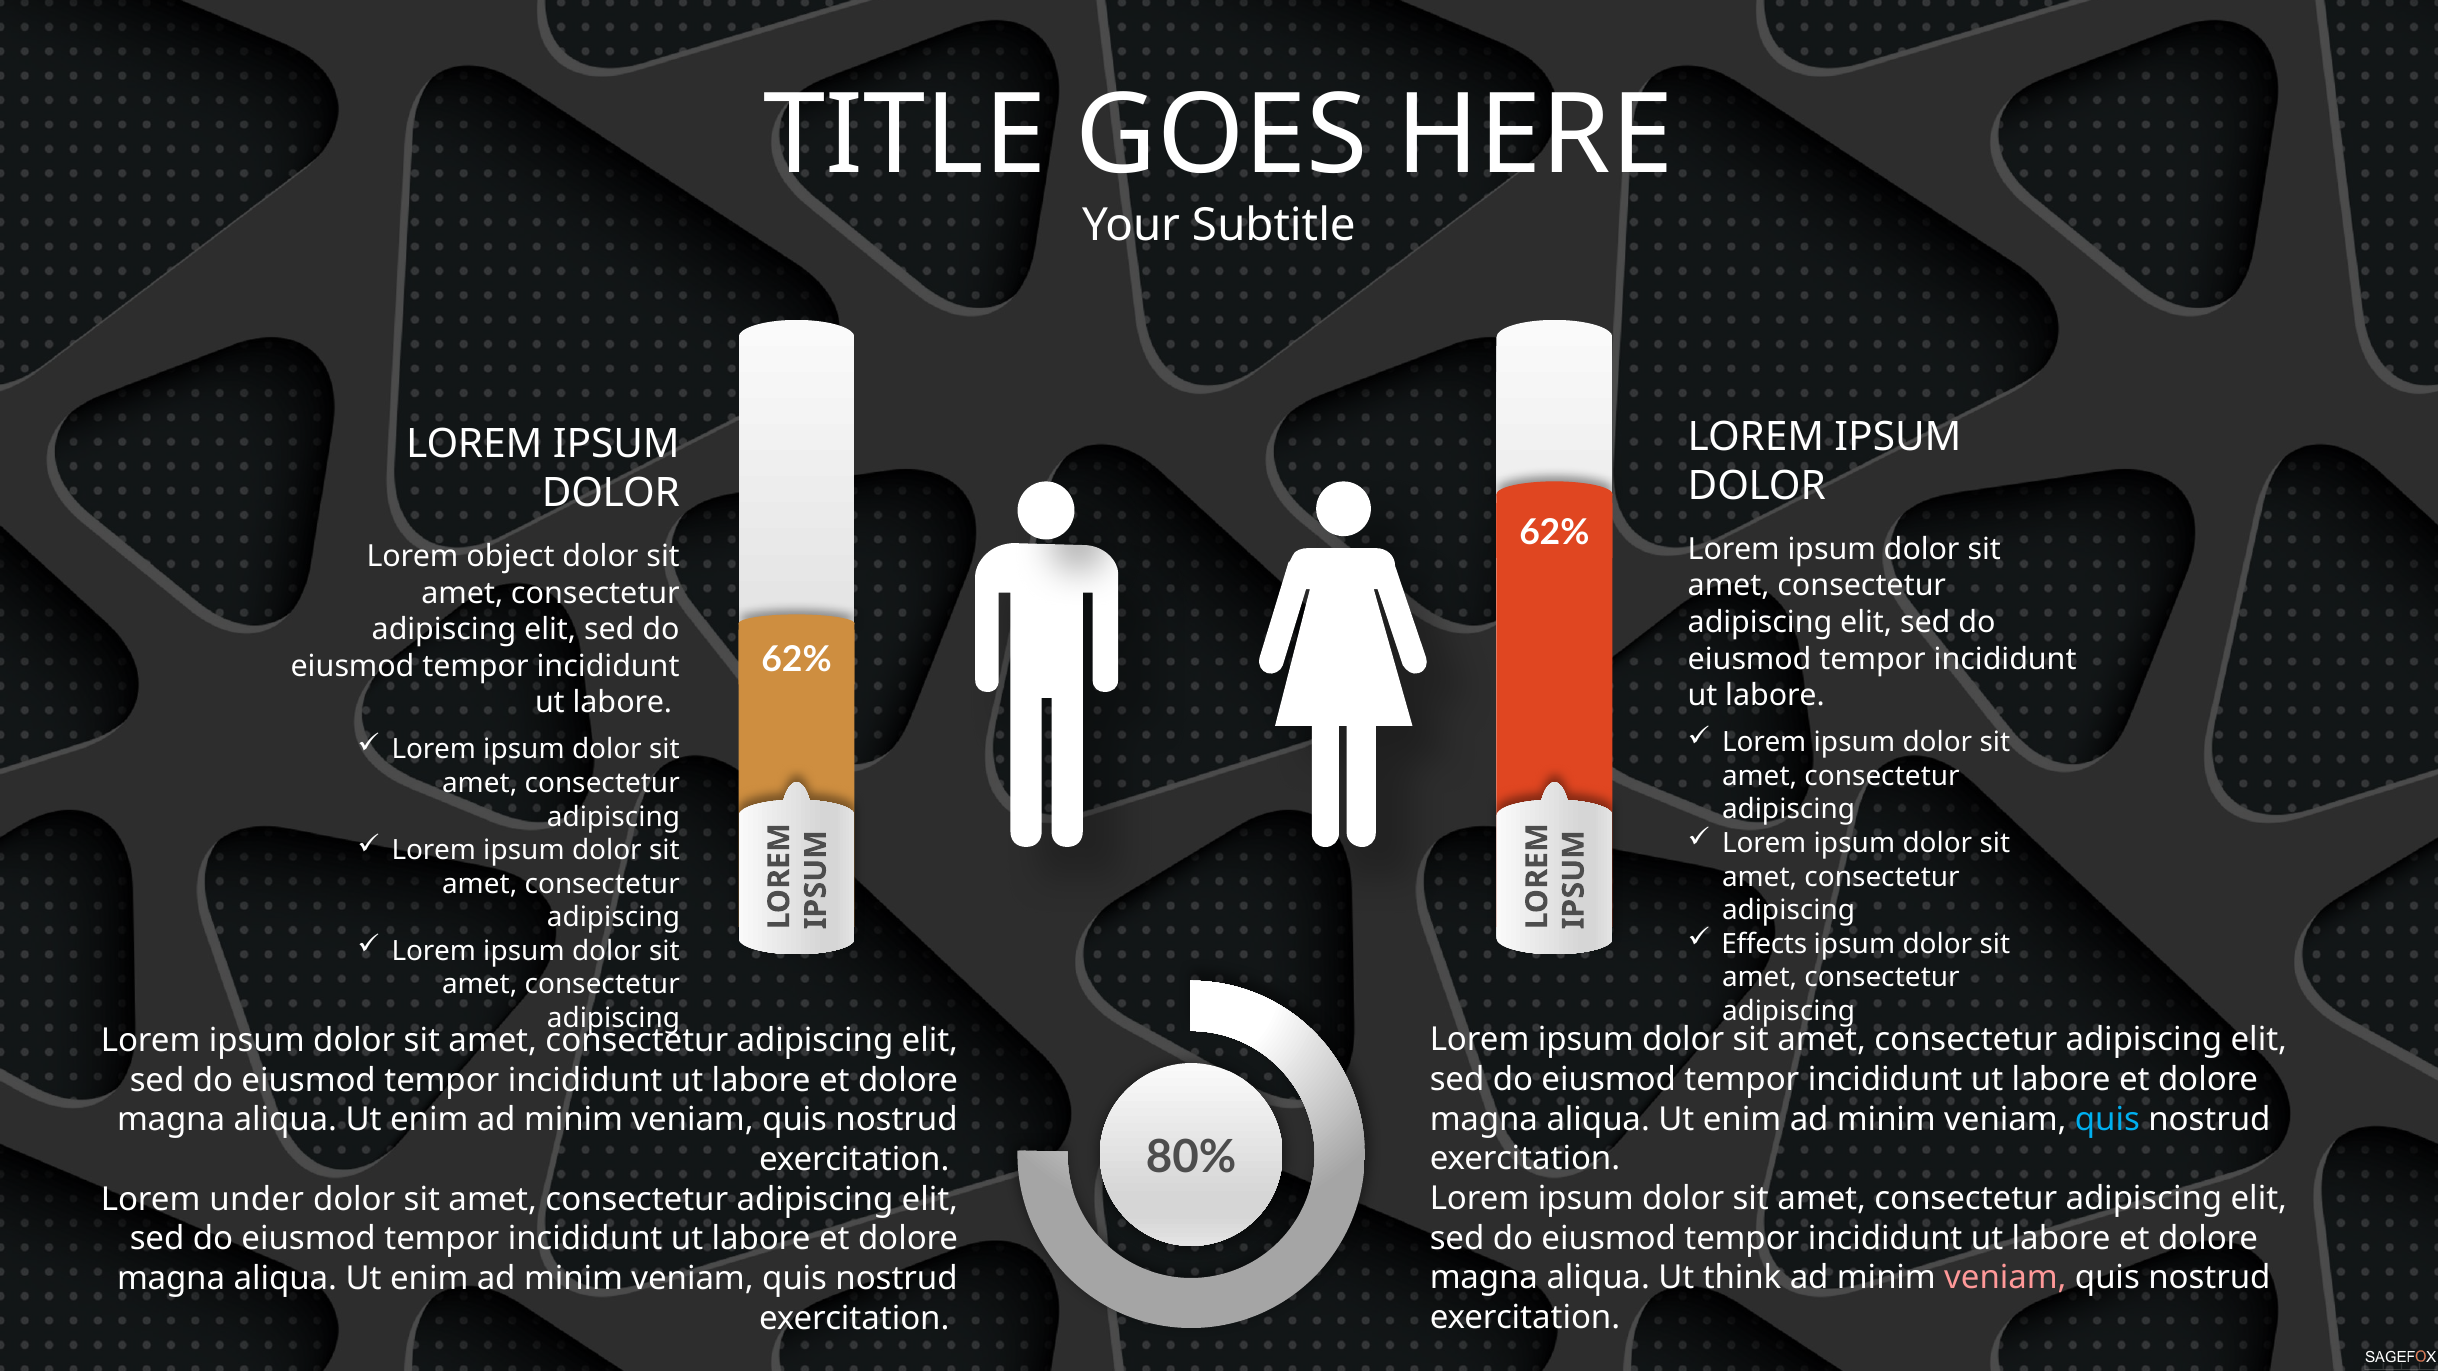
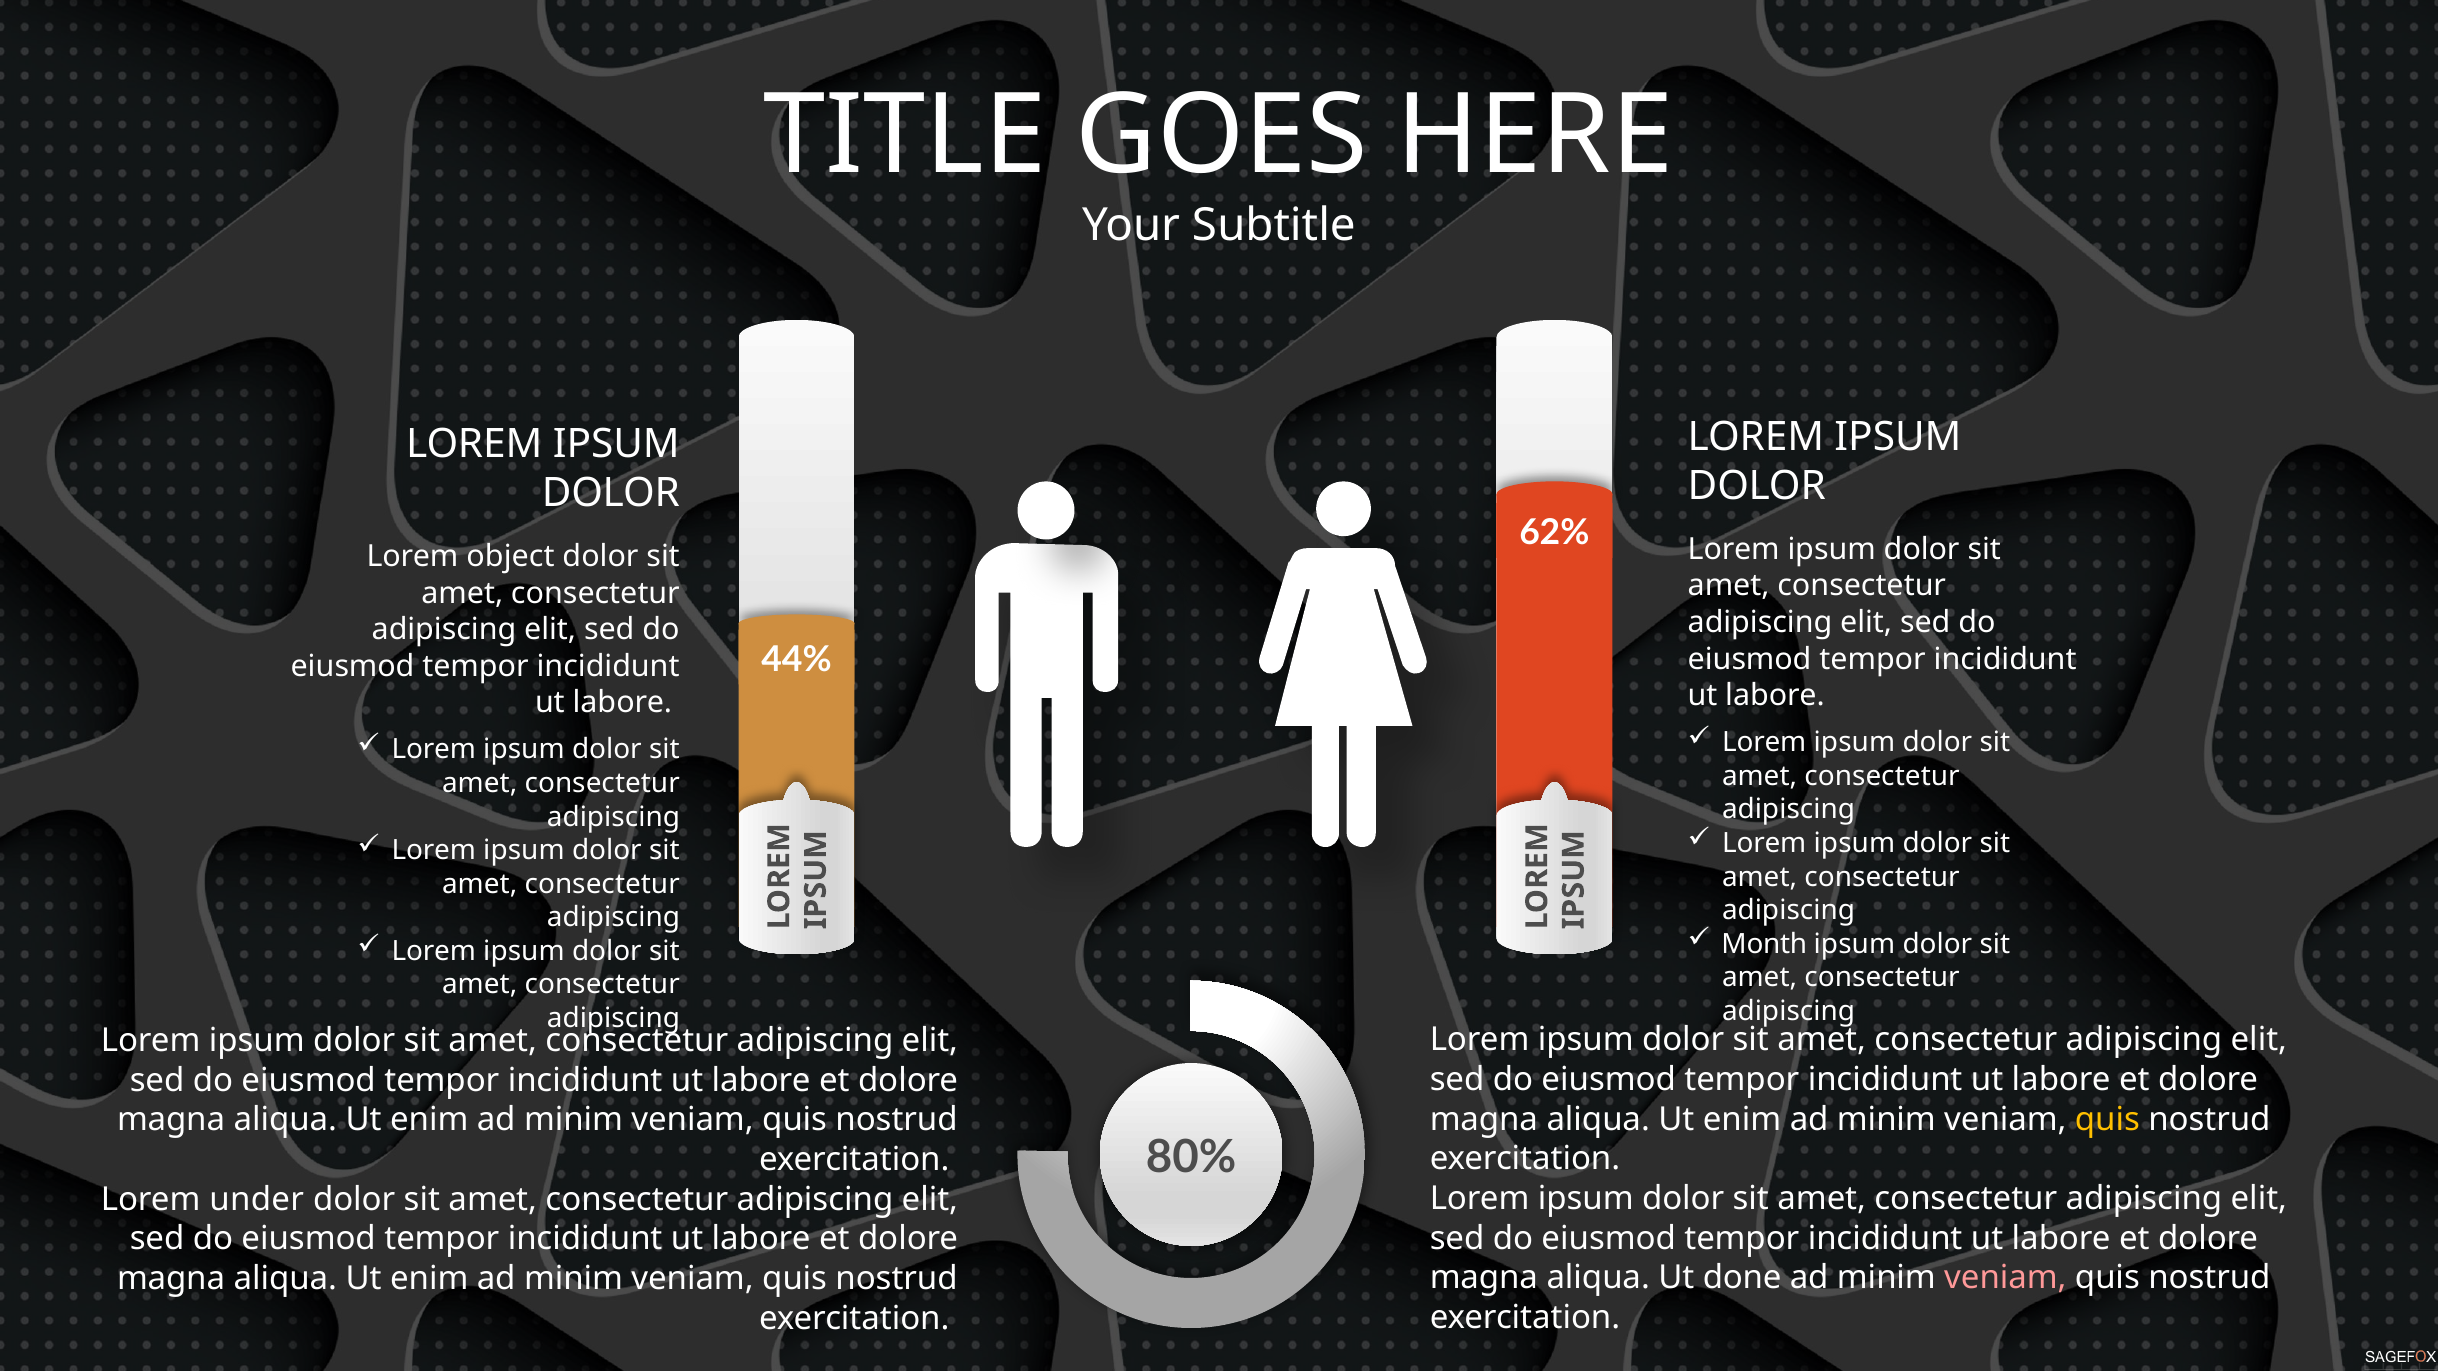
62%: 62% -> 44% (796, 660)
Effects: Effects -> Month (1764, 944)
quis colour: light blue -> yellow (2107, 1120)
think: think -> done (1742, 1278)
